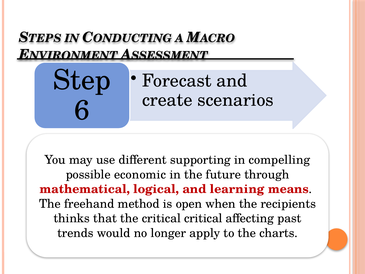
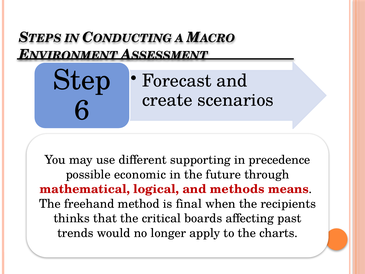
compelling: compelling -> precedence (280, 160)
learning: learning -> methods (237, 189)
open: open -> final (189, 204)
critical critical: critical -> boards (203, 218)
